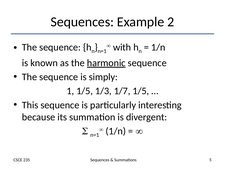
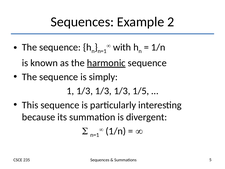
1 1/5: 1/5 -> 1/3 (85, 91)
1/7: 1/7 -> 1/3 (122, 91)
